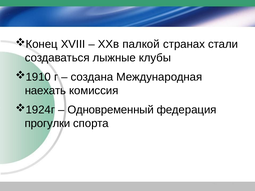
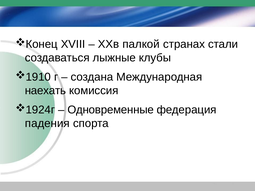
Одновременный: Одновременный -> Одновременные (111, 110)
прогулки: прогулки -> падения (47, 124)
